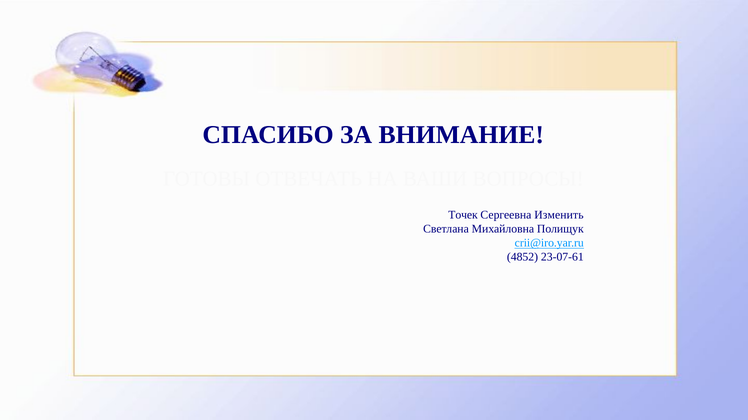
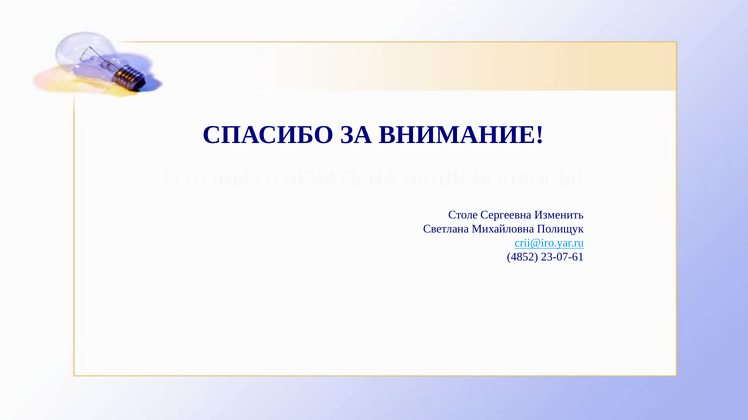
Точек: Точек -> Столе (463, 215)
